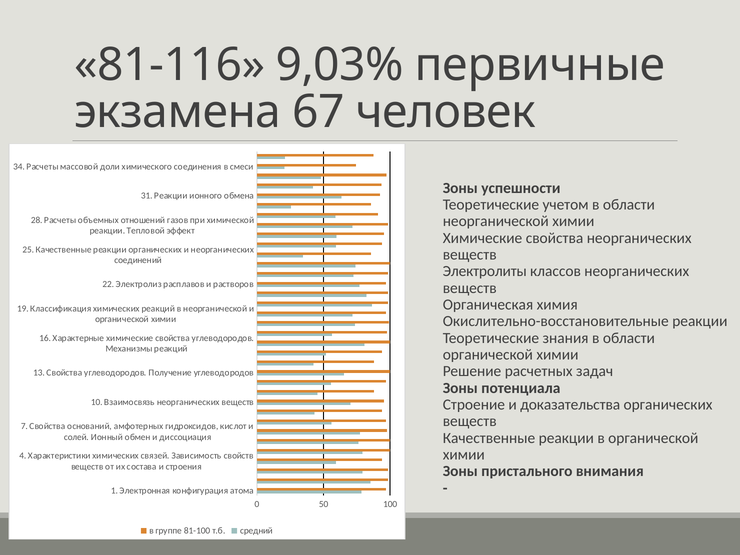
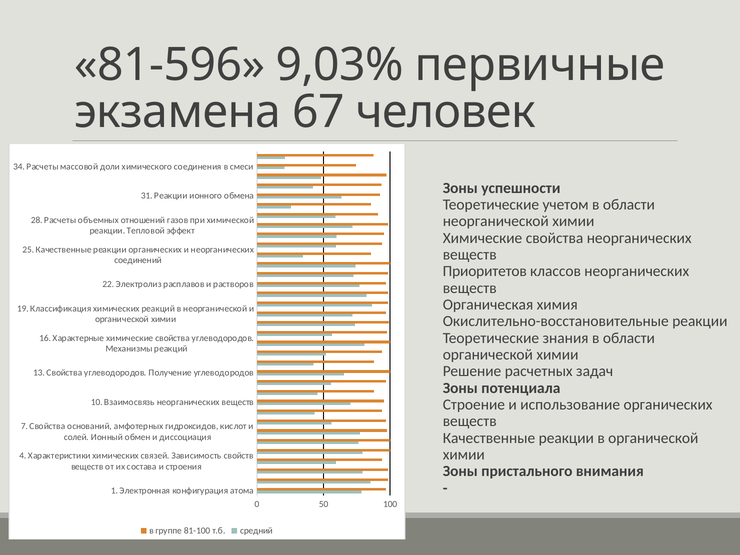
81-116: 81-116 -> 81-596 (170, 65)
Электролиты: Электролиты -> Приоритетов (485, 271)
доказательства: доказательства -> использование (570, 405)
